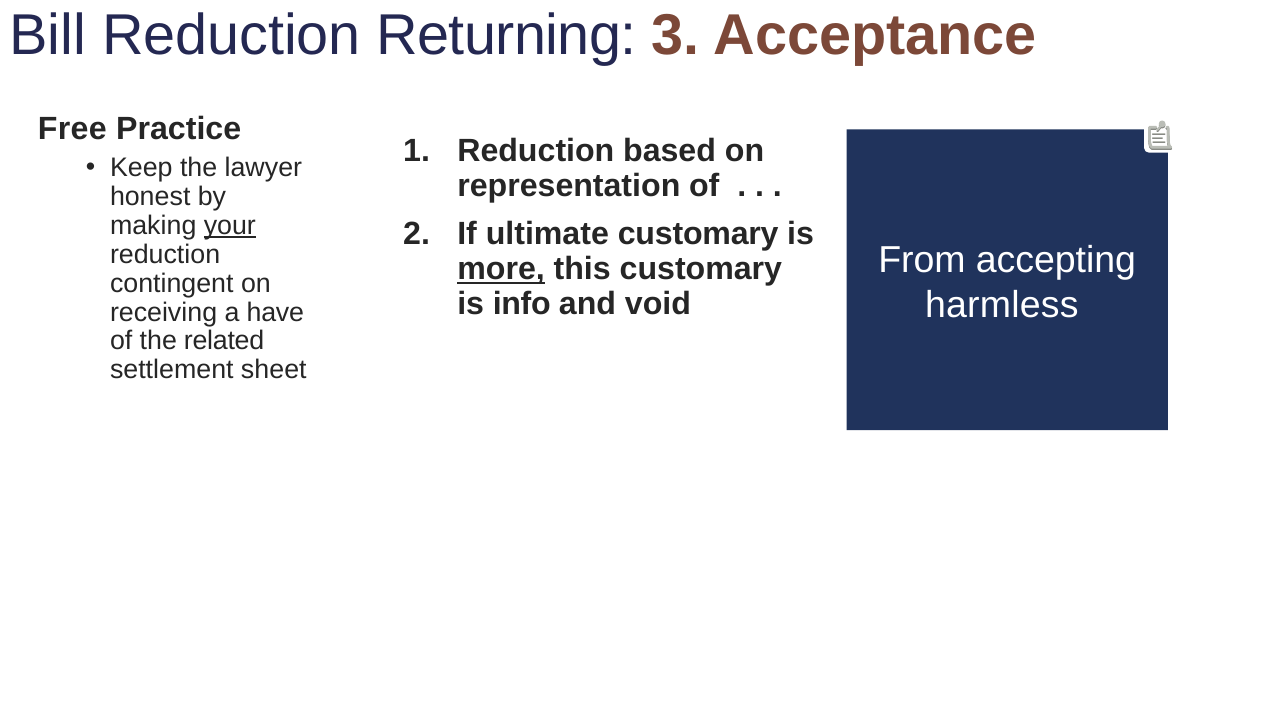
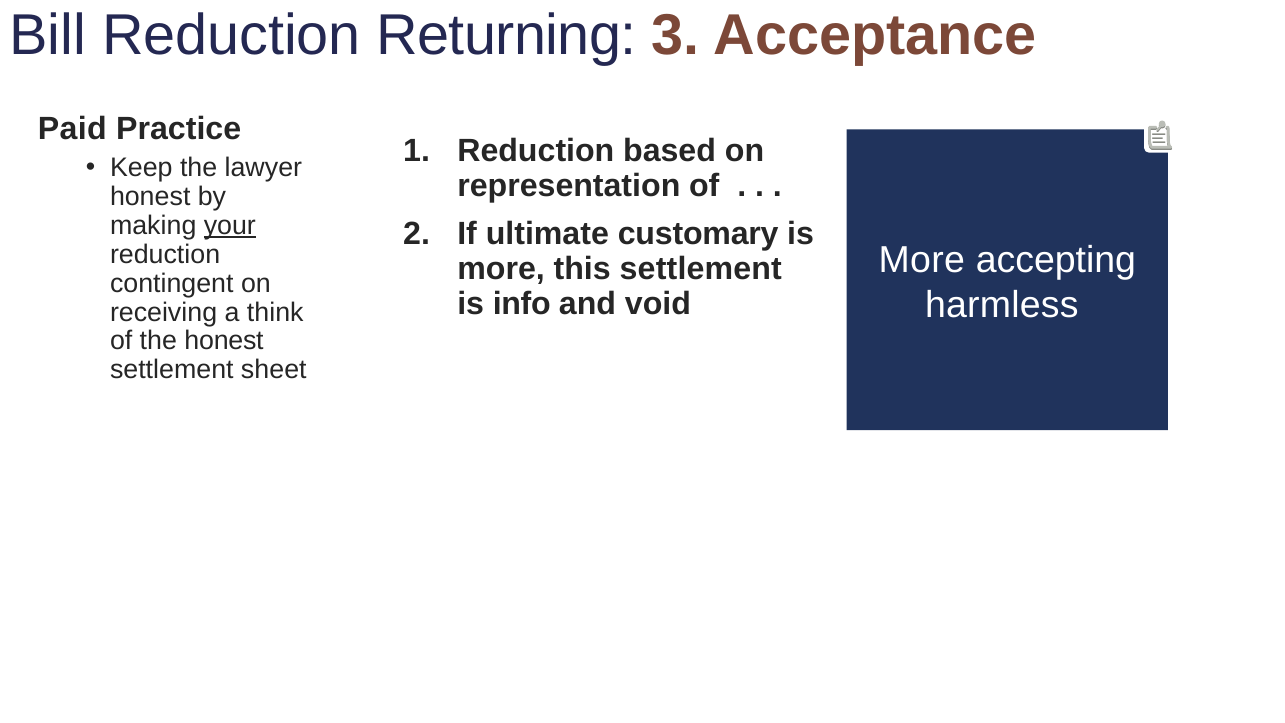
Free: Free -> Paid (72, 129)
From: From -> More (922, 260)
more underline: present -> none (501, 269)
this customary: customary -> settlement (701, 269)
have: have -> think (275, 312)
the related: related -> honest (224, 341)
